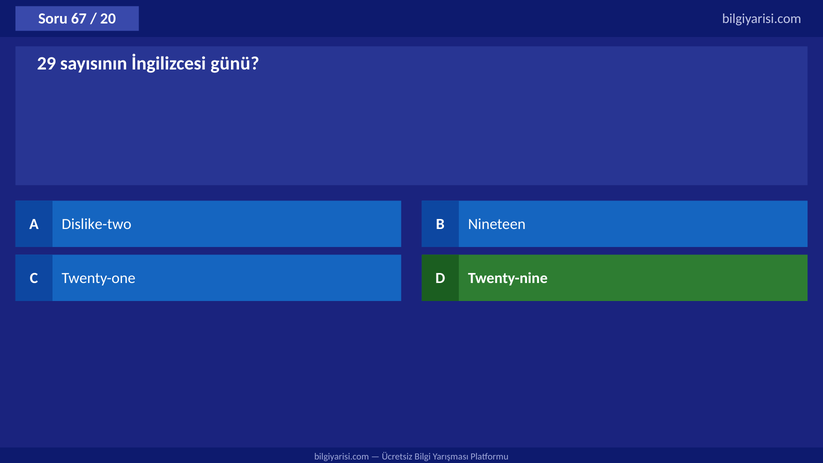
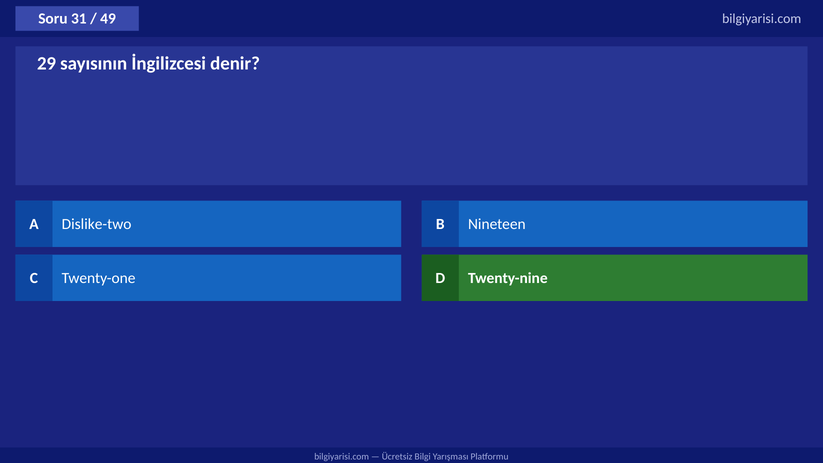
67: 67 -> 31 (79, 19)
20: 20 -> 49 (108, 19)
günü: günü -> denir (235, 63)
